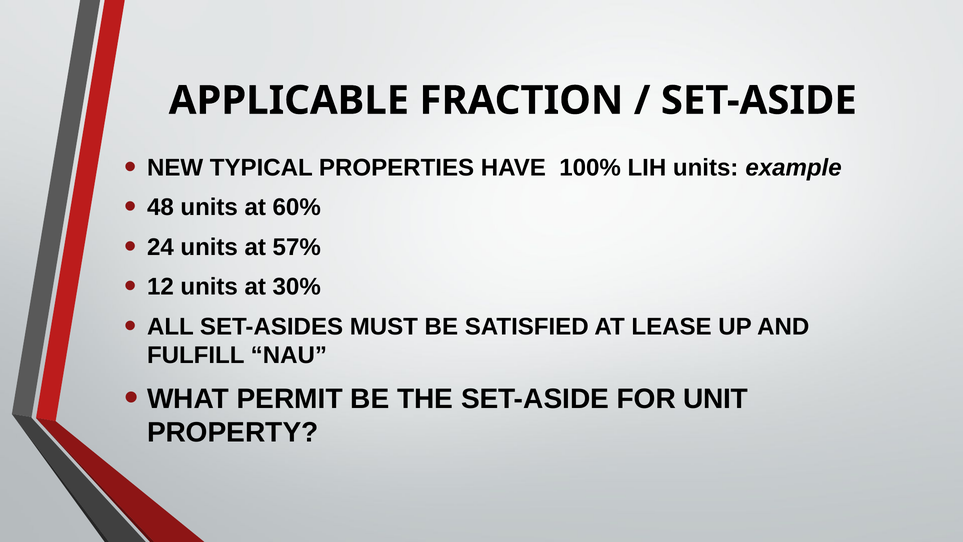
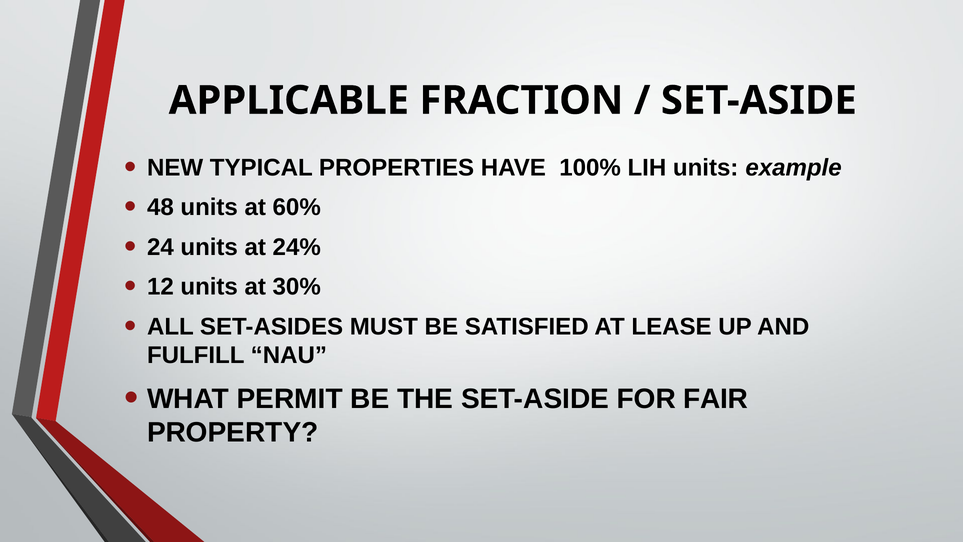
57%: 57% -> 24% (297, 247)
UNIT: UNIT -> FAIR (716, 399)
